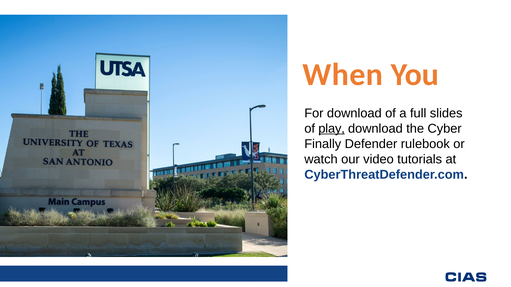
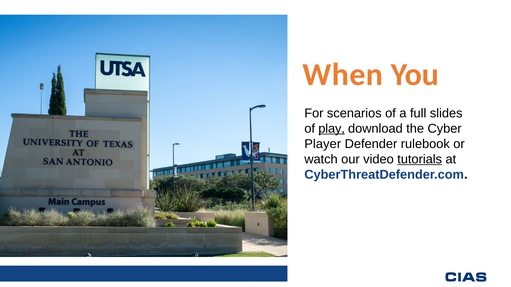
For download: download -> scenarios (354, 113)
Finally: Finally -> Player (323, 144)
tutorials underline: none -> present (420, 159)
